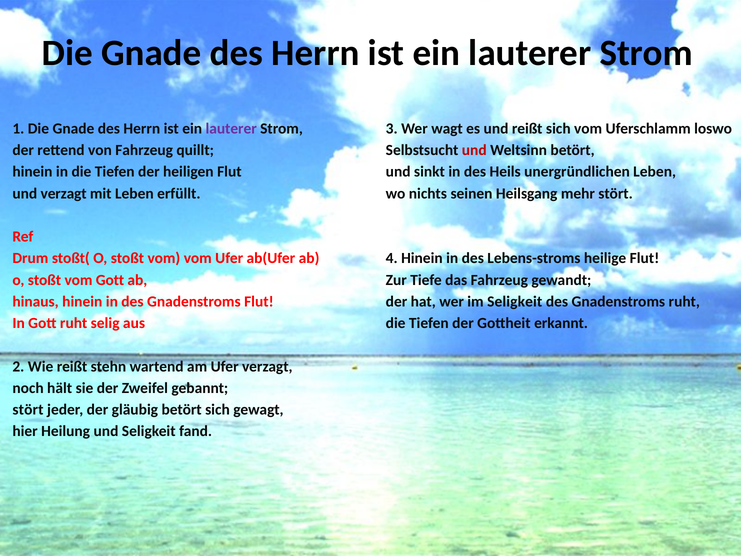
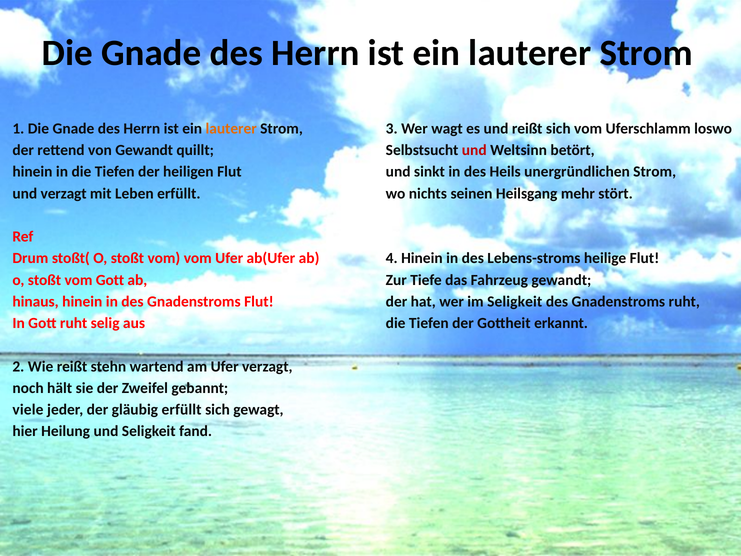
lauterer colour: purple -> orange (231, 129)
von Fahrzeug: Fahrzeug -> Gewandt (144, 150)
unergründlichen Leben: Leben -> Strom (655, 172)
stört: stört -> viele (28, 410)
gläubig betört: betört -> erfüllt (182, 410)
